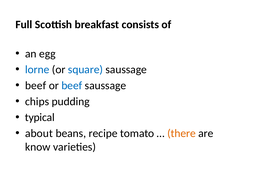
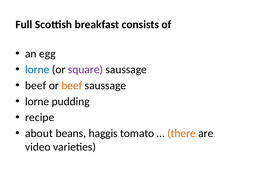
square colour: blue -> purple (85, 70)
beef colour: blue -> orange (72, 86)
chips: chips -> lorne (37, 102)
typical: typical -> recipe (40, 118)
recipe: recipe -> haggis (103, 134)
know: know -> video (38, 148)
